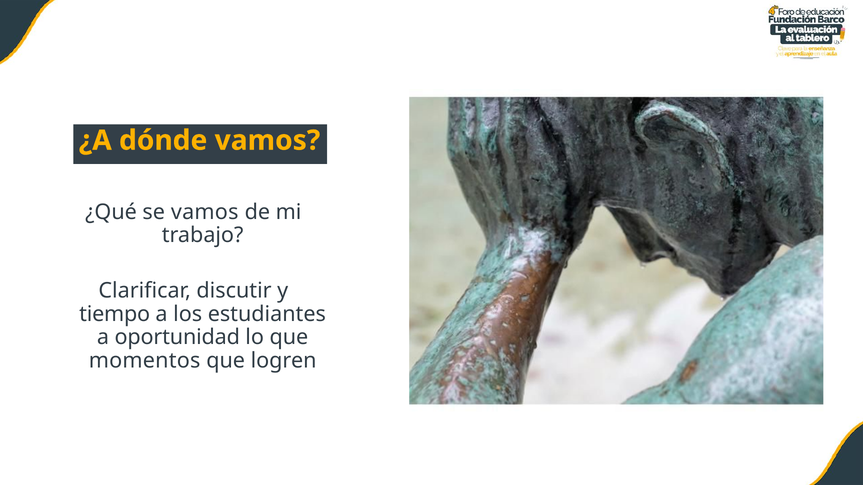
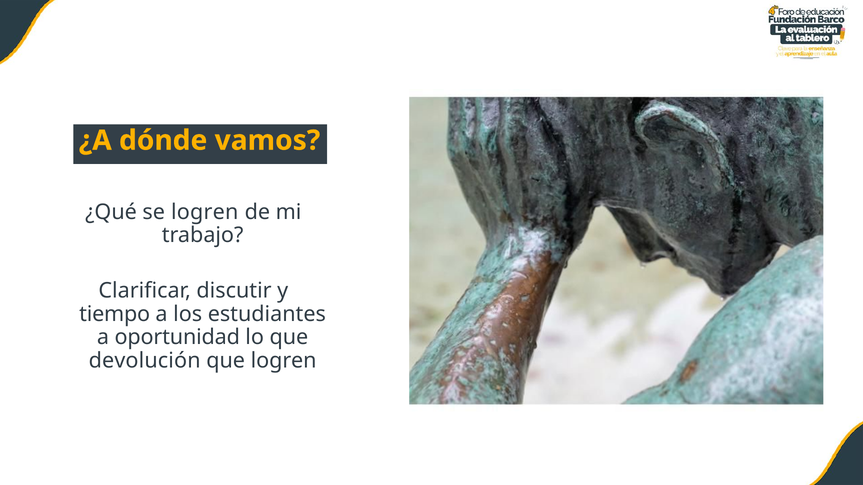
se vamos: vamos -> logren (205, 212)
momentos: momentos -> devolución (145, 361)
